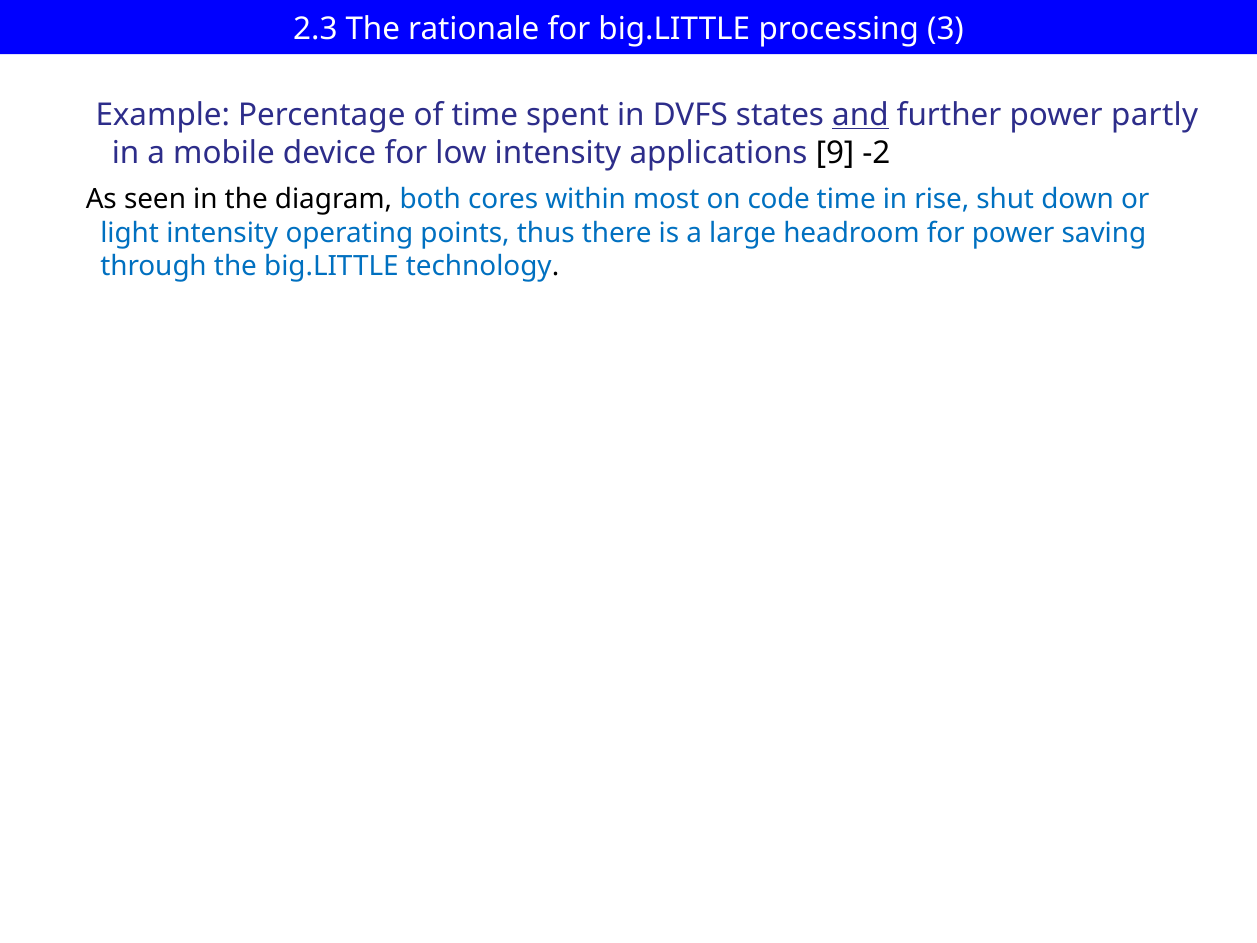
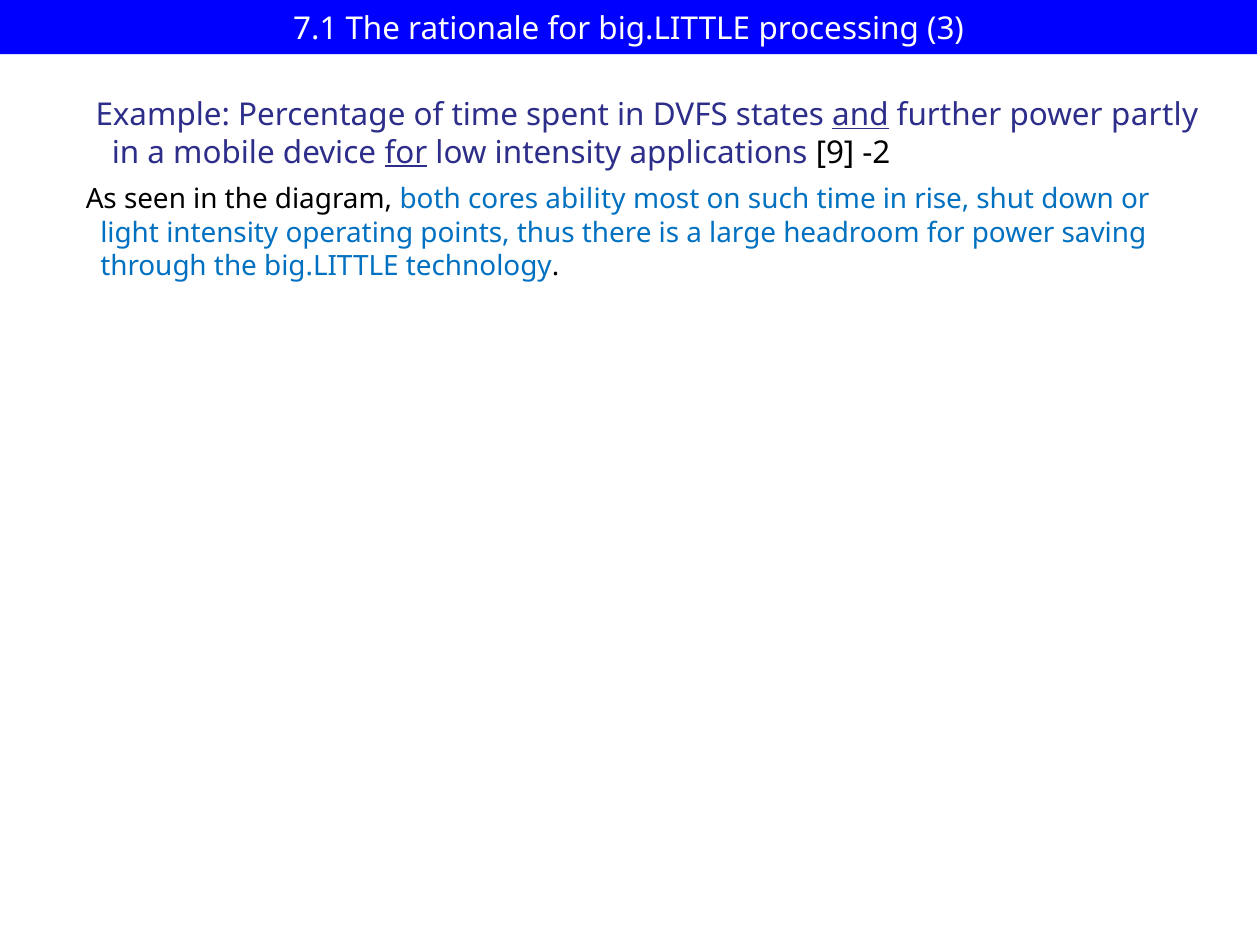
2.3: 2.3 -> 7.1 (315, 29)
for underline: none -> present (406, 153)
within: within -> ability (585, 199)
code: code -> such (779, 199)
